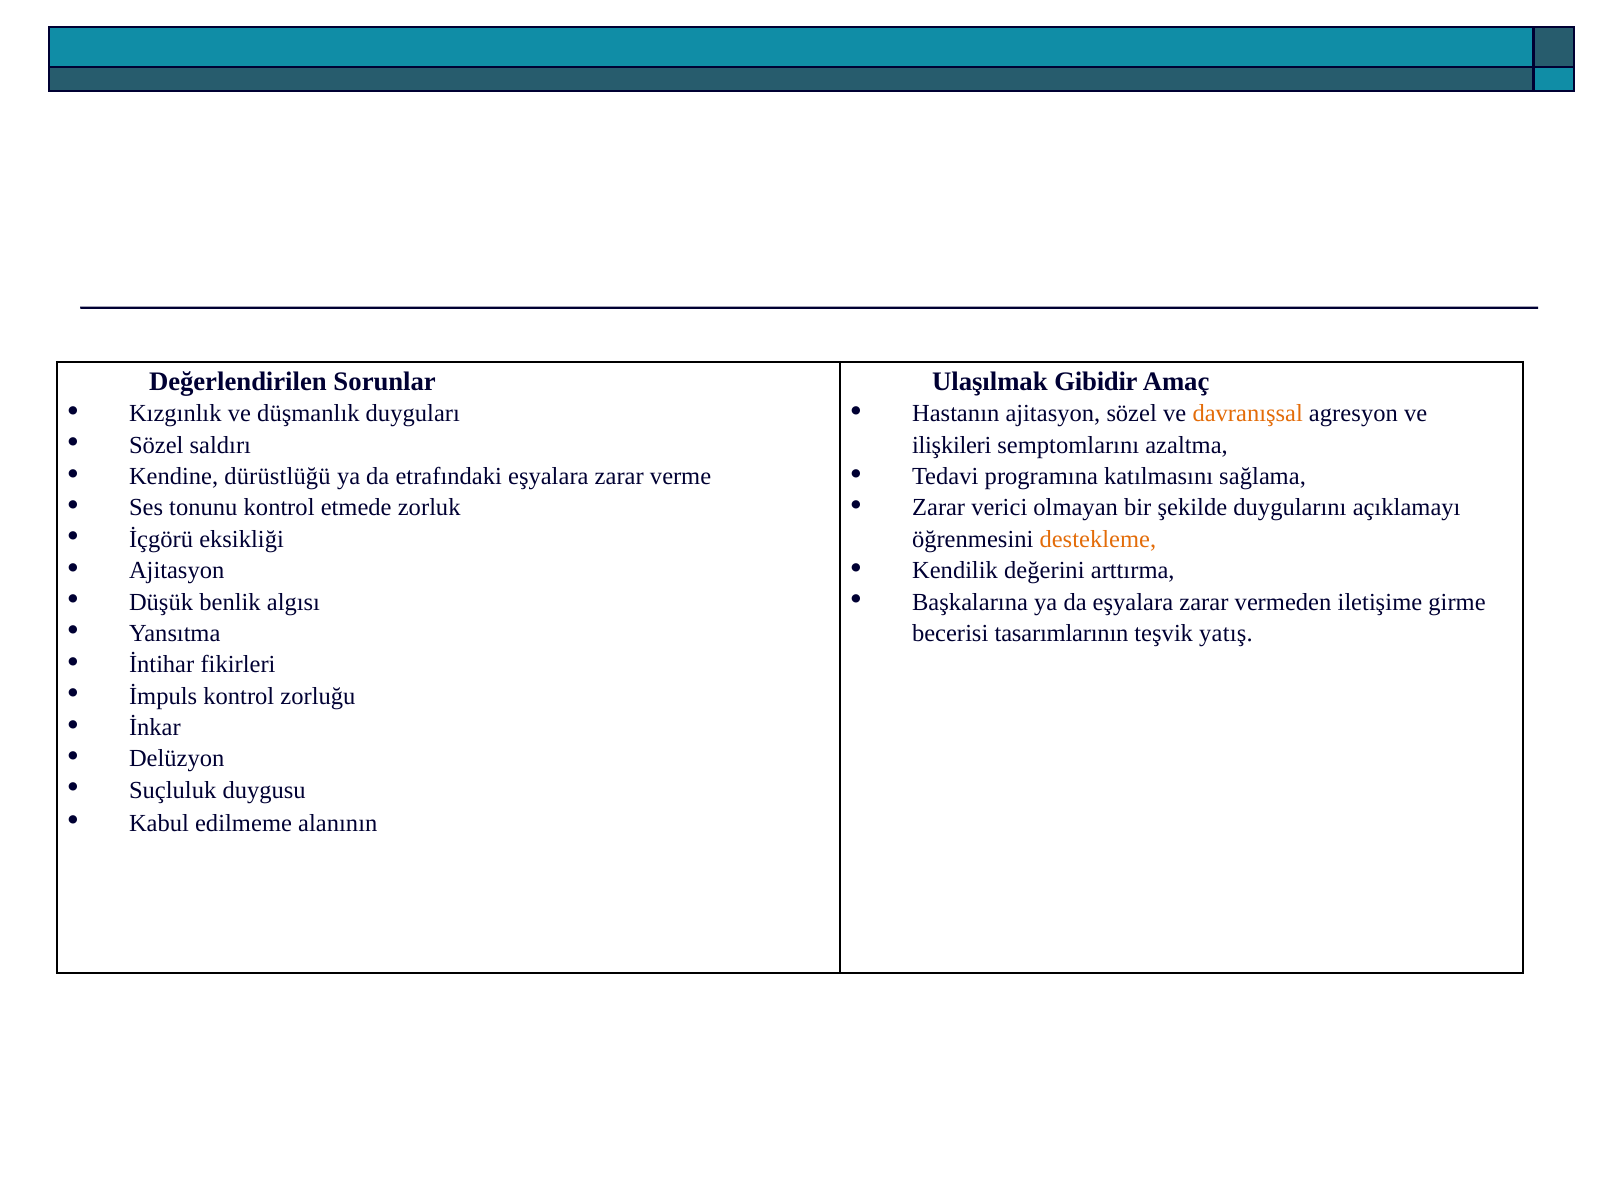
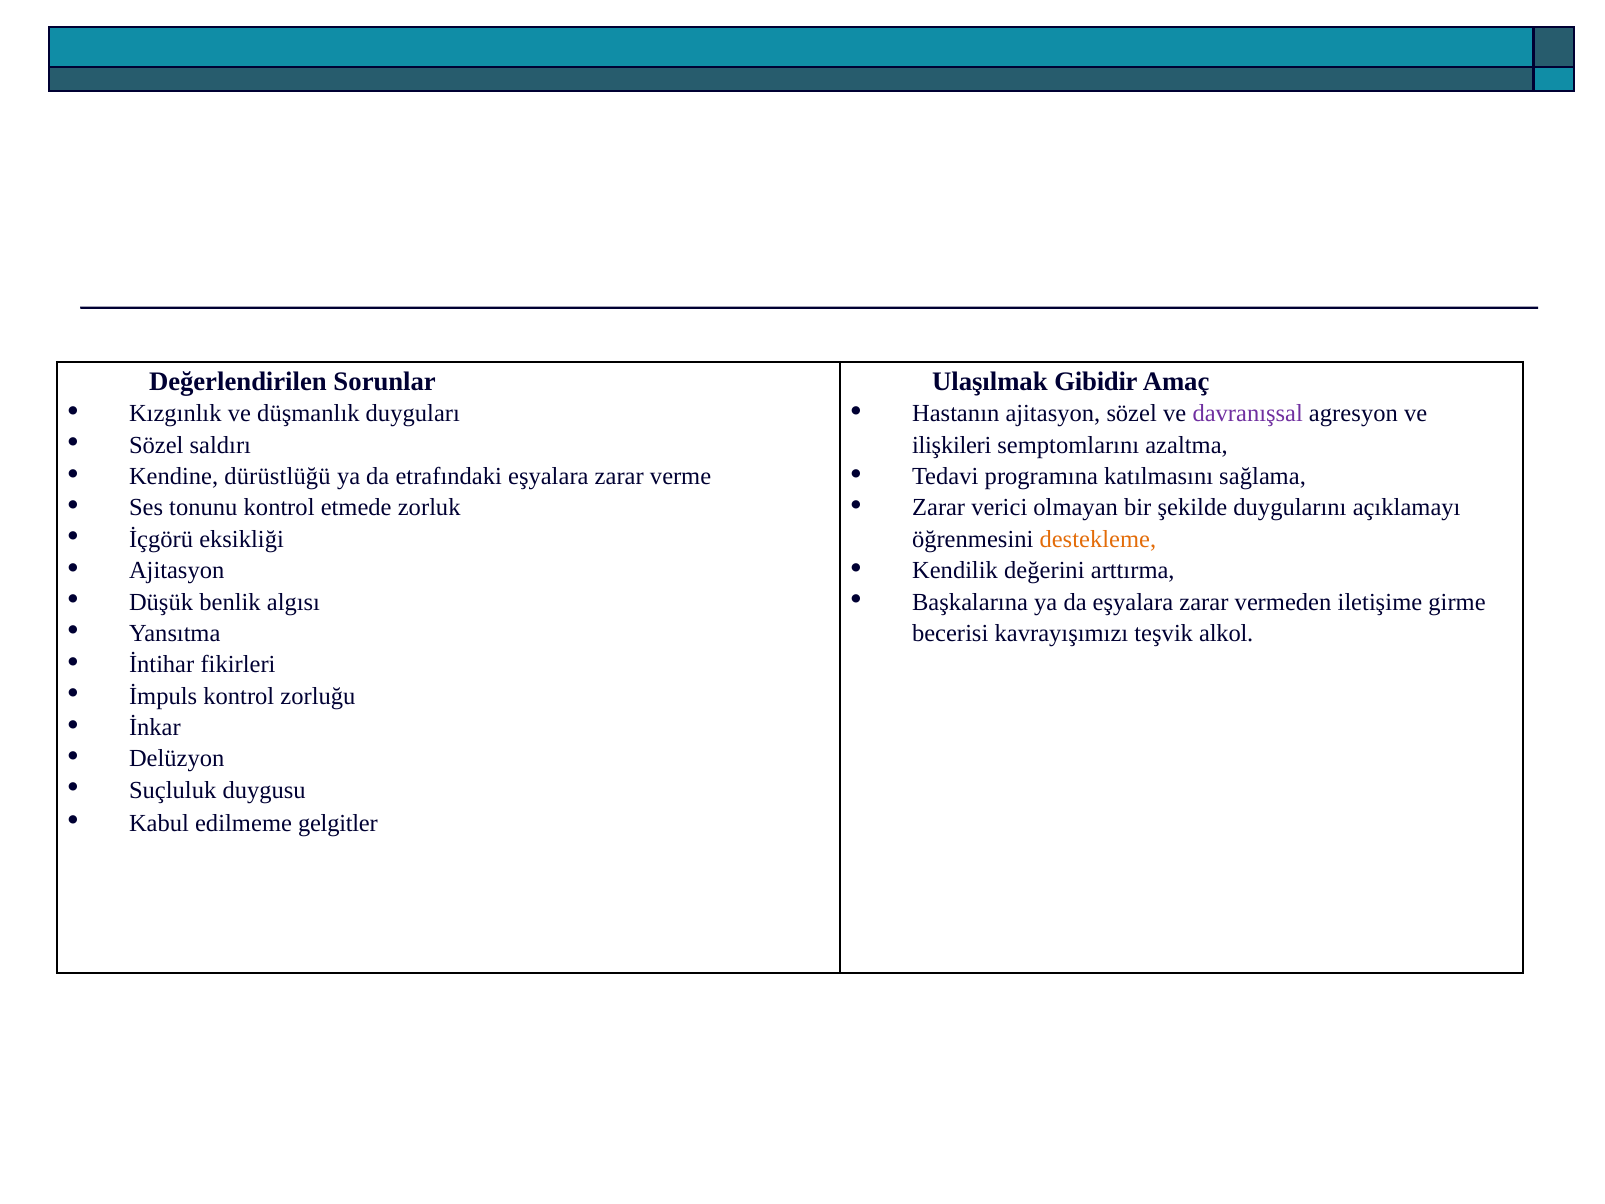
davranışsal colour: orange -> purple (1248, 414)
tasarımlarının: tasarımlarının -> kavrayışımızı (1061, 633)
yatış: yatış -> alkol (1226, 633)
alanının: alanının -> gelgitler (338, 823)
